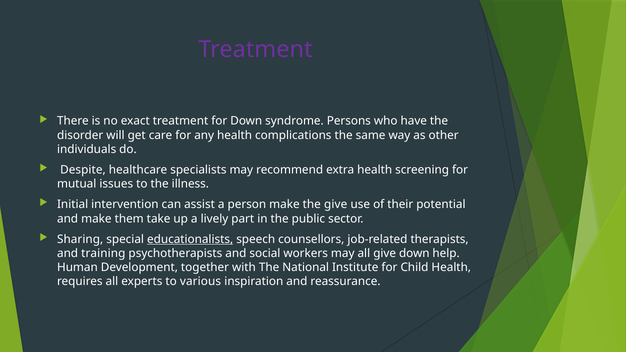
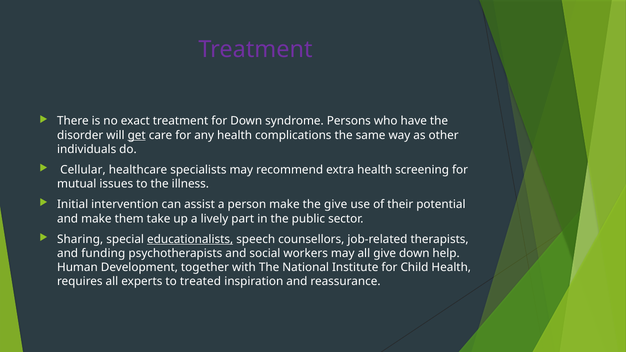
get underline: none -> present (137, 135)
Despite: Despite -> Cellular (83, 170)
training: training -> funding (103, 253)
various: various -> treated (200, 282)
